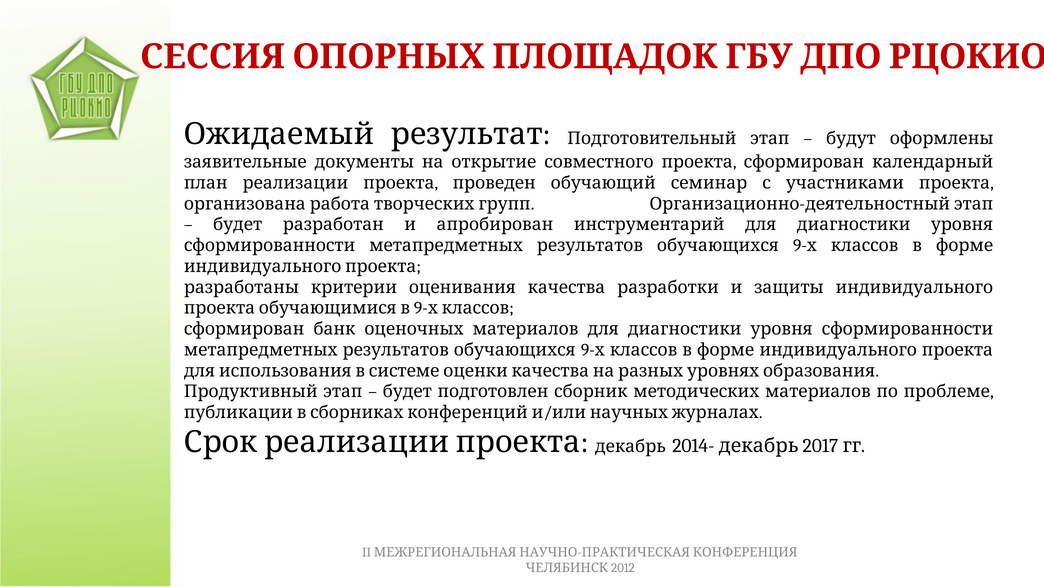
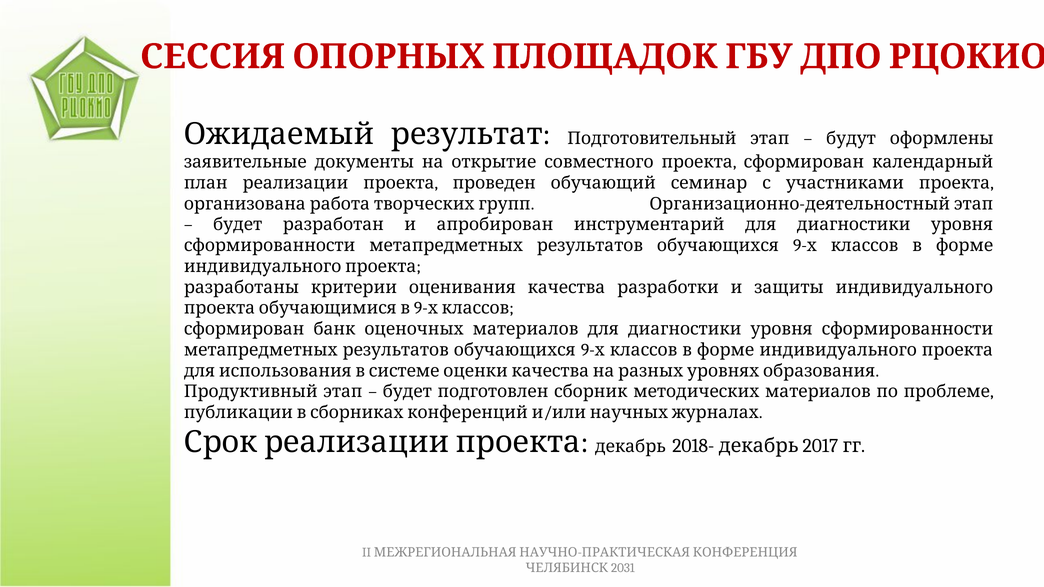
2014-: 2014- -> 2018- (693, 446)
2012: 2012 -> 2031 (623, 568)
